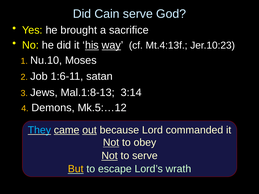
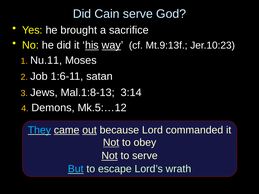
Mt.4:13f: Mt.4:13f -> Mt.9:13f (167, 45)
Nu.10: Nu.10 -> Nu.11 (46, 60)
But colour: yellow -> light blue (76, 169)
